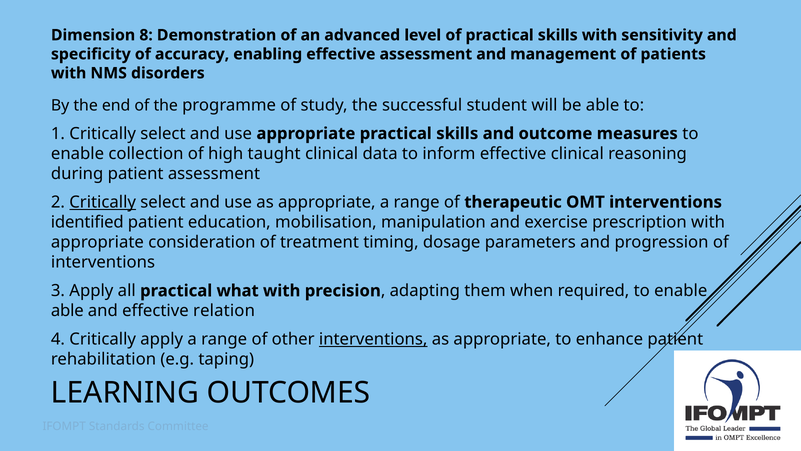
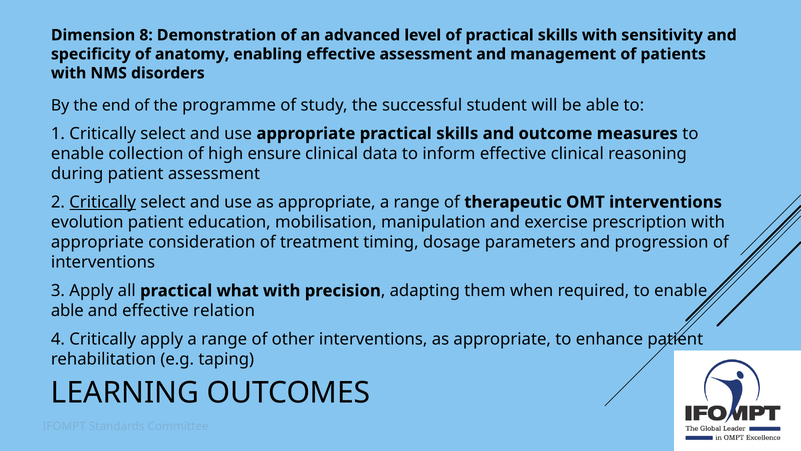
accuracy: accuracy -> anatomy (192, 54)
taught: taught -> ensure (274, 153)
identified: identified -> evolution (87, 222)
interventions underline: present -> none (373, 339)
